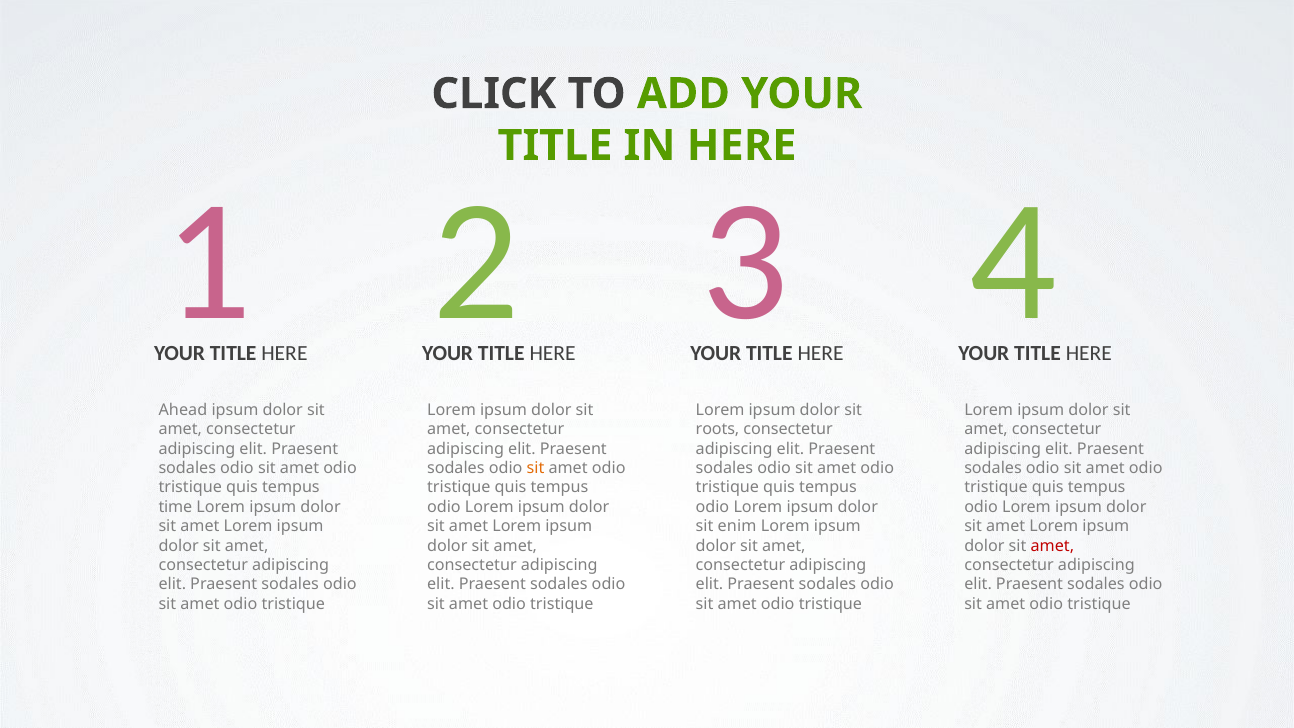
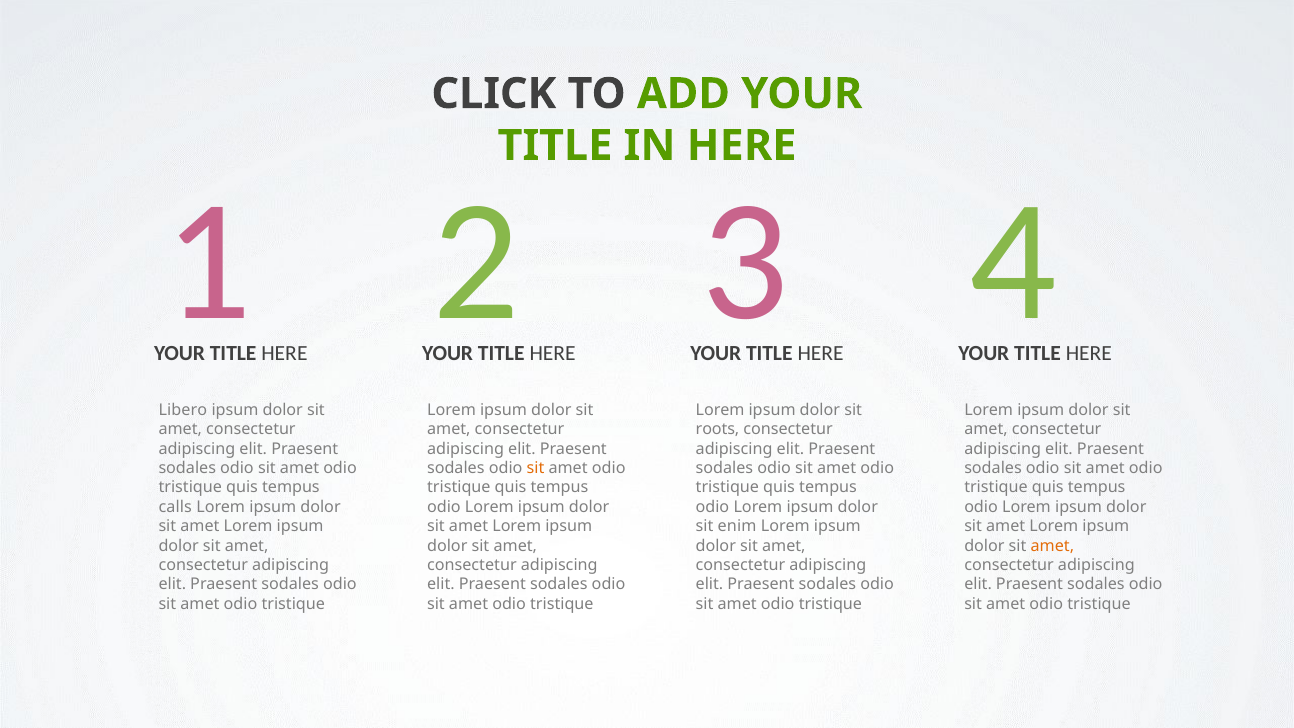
Ahead: Ahead -> Libero (183, 410)
time: time -> calls (175, 507)
amet colour: red -> orange (1052, 546)
